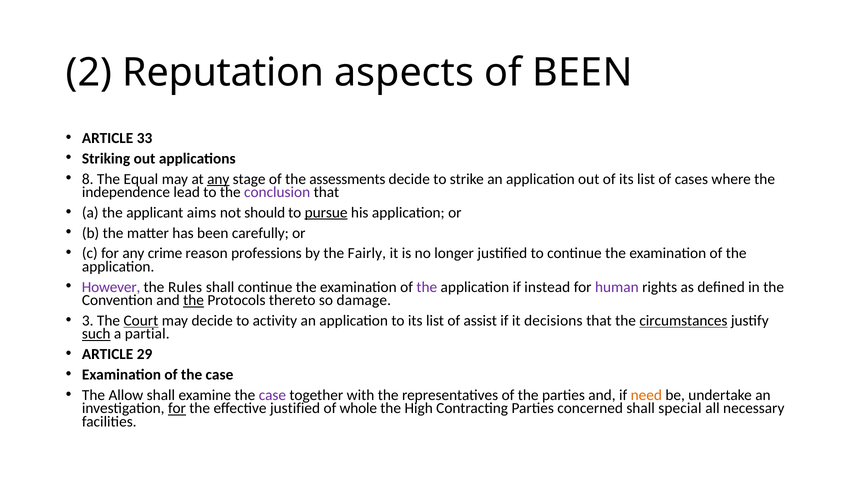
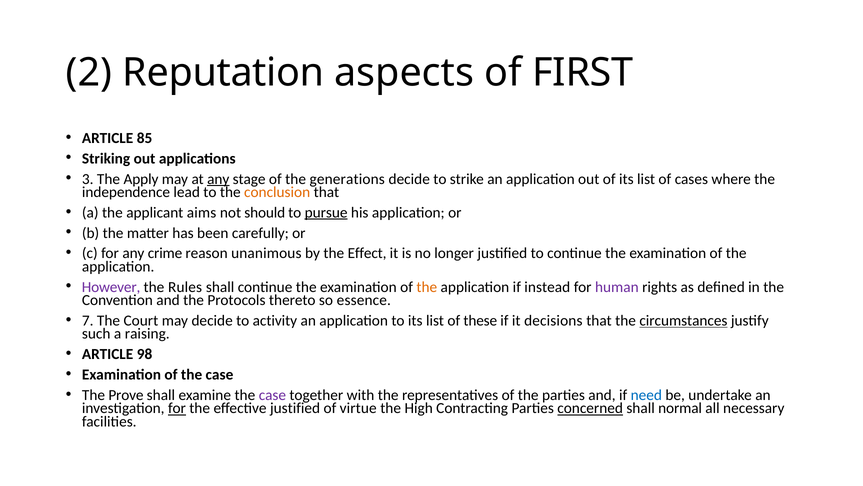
of BEEN: BEEN -> FIRST (583, 72)
33: 33 -> 85 (145, 138)
8: 8 -> 3 (88, 179)
Equal: Equal -> Apply (141, 179)
assessments: assessments -> generations (347, 179)
conclusion colour: purple -> orange (277, 192)
professions: professions -> unanimous (266, 253)
Fairly: Fairly -> Effect (367, 253)
the colour: purple -> orange (427, 287)
the underline: present -> none (194, 300)
damage: damage -> essence (364, 300)
3: 3 -> 7 (88, 320)
Court underline: present -> none (141, 320)
assist: assist -> these (480, 320)
such underline: present -> none (96, 333)
partial: partial -> raising (147, 333)
29: 29 -> 98 (145, 354)
Allow: Allow -> Prove (126, 395)
need colour: orange -> blue (646, 395)
whole: whole -> virtue (358, 408)
concerned underline: none -> present (590, 408)
special: special -> normal (680, 408)
